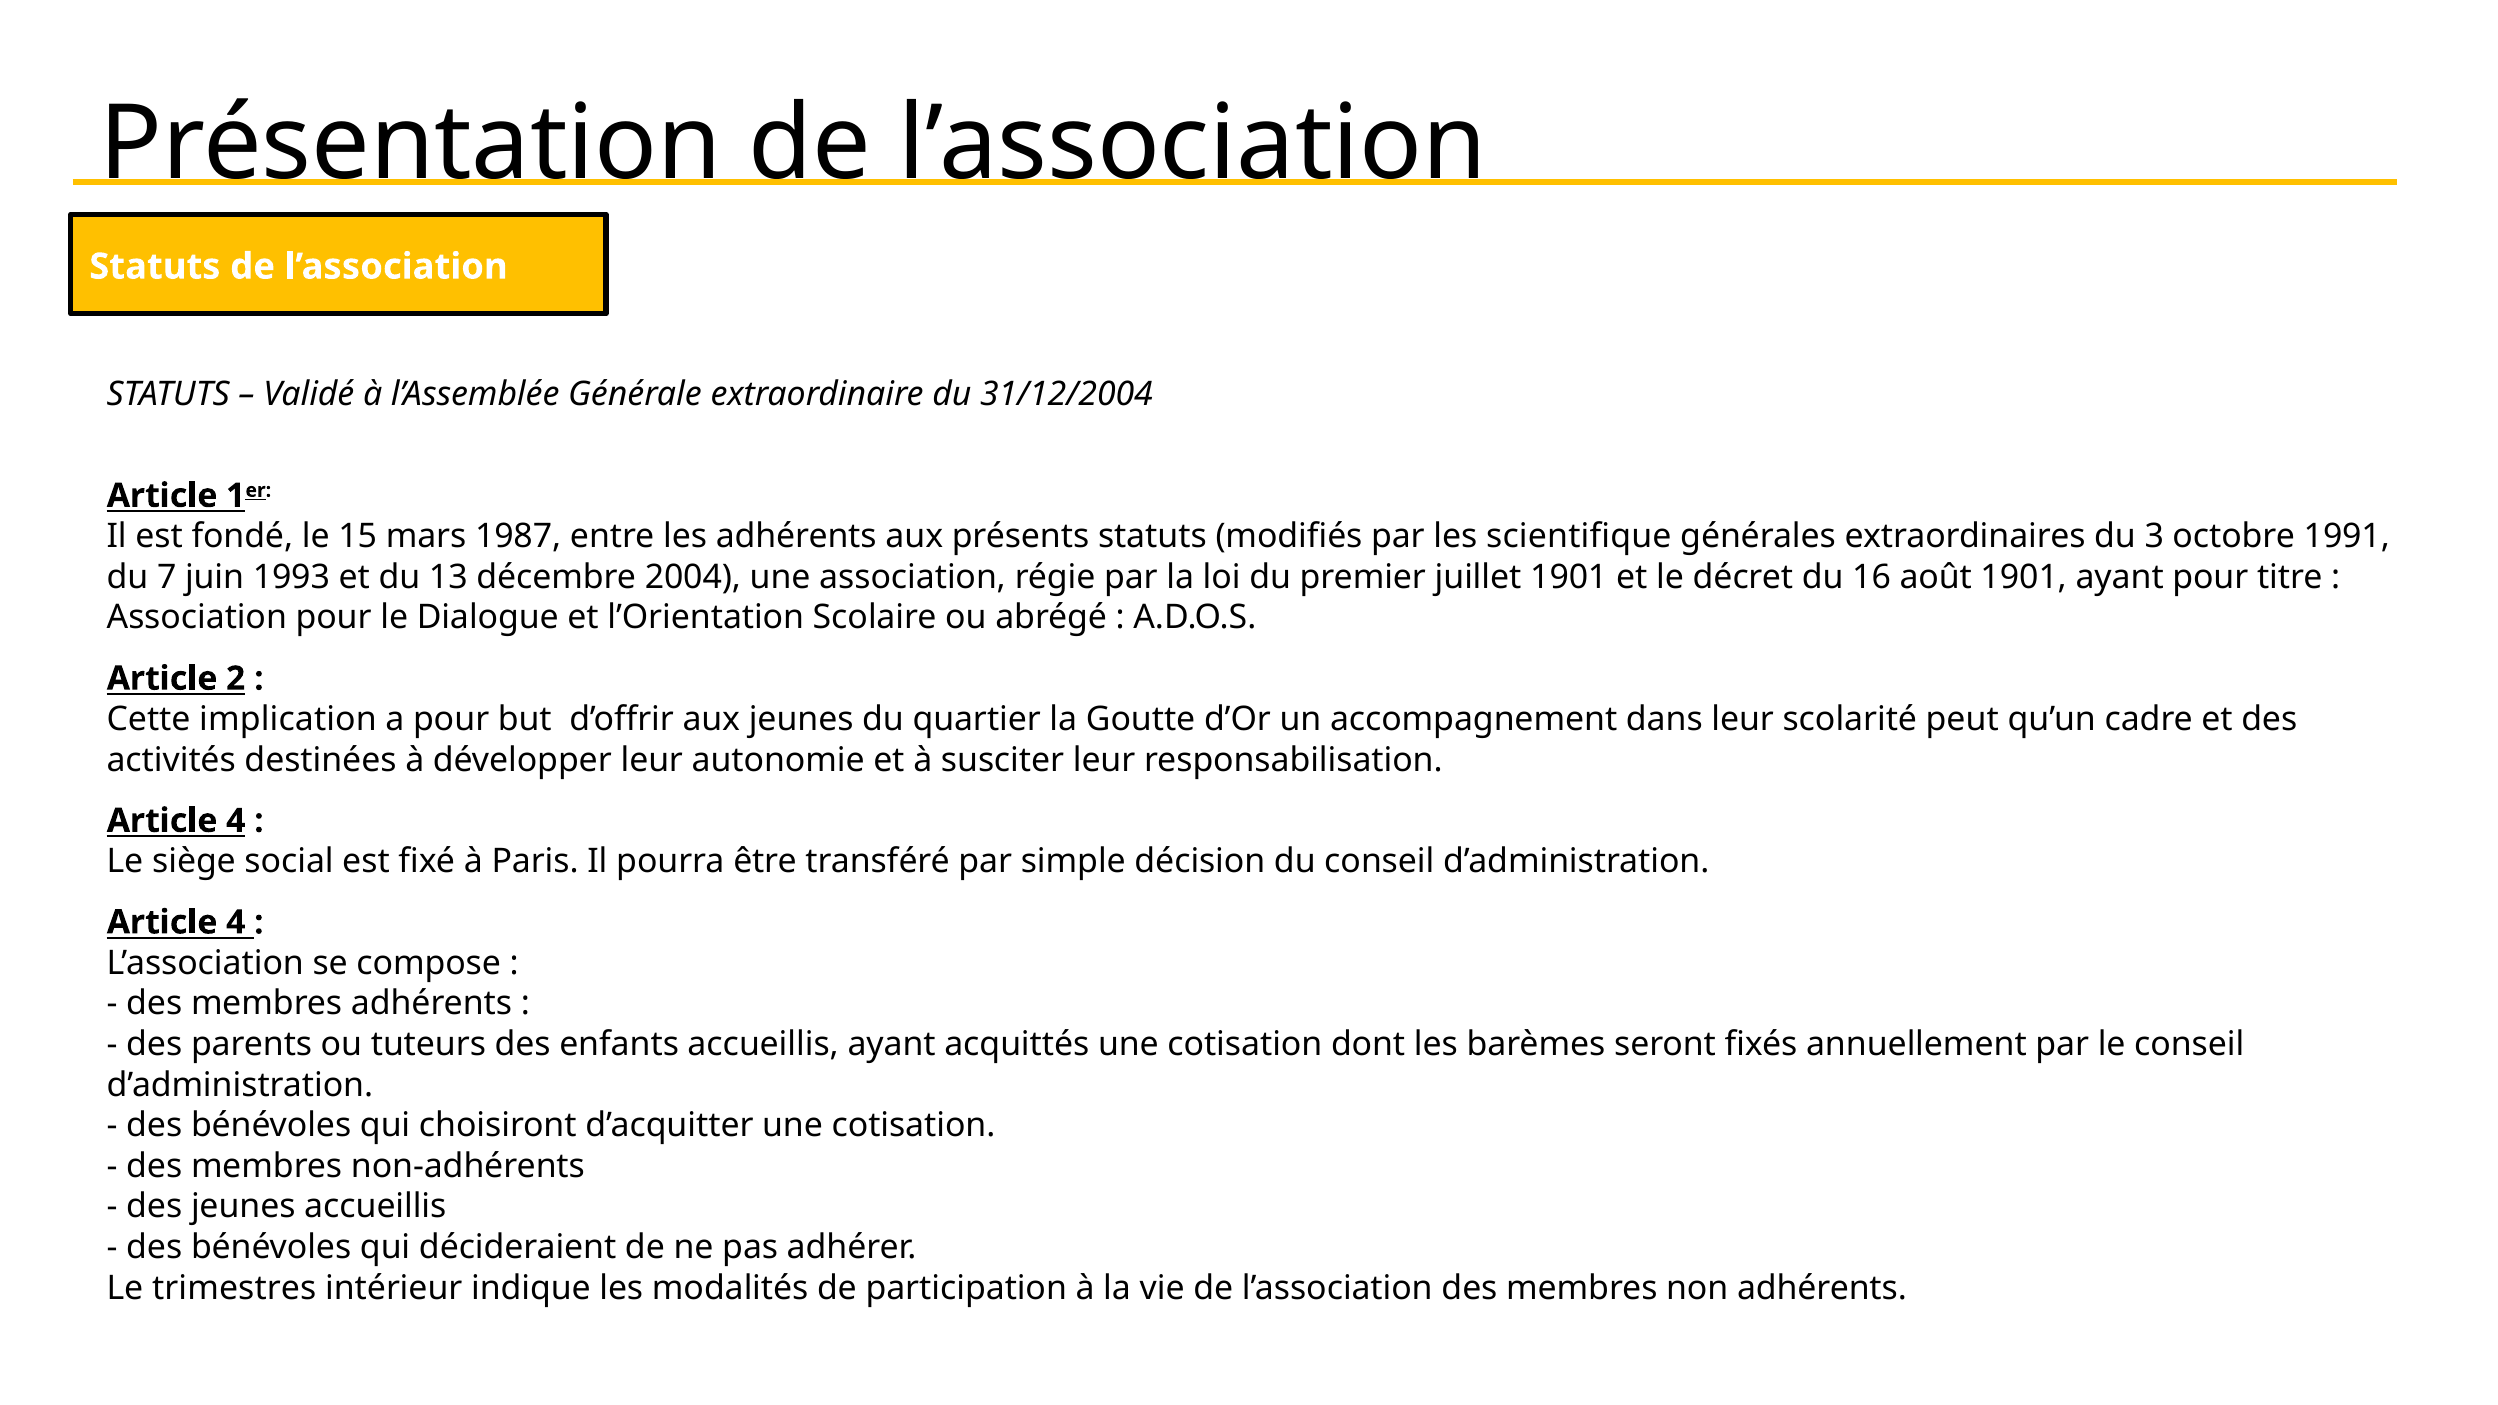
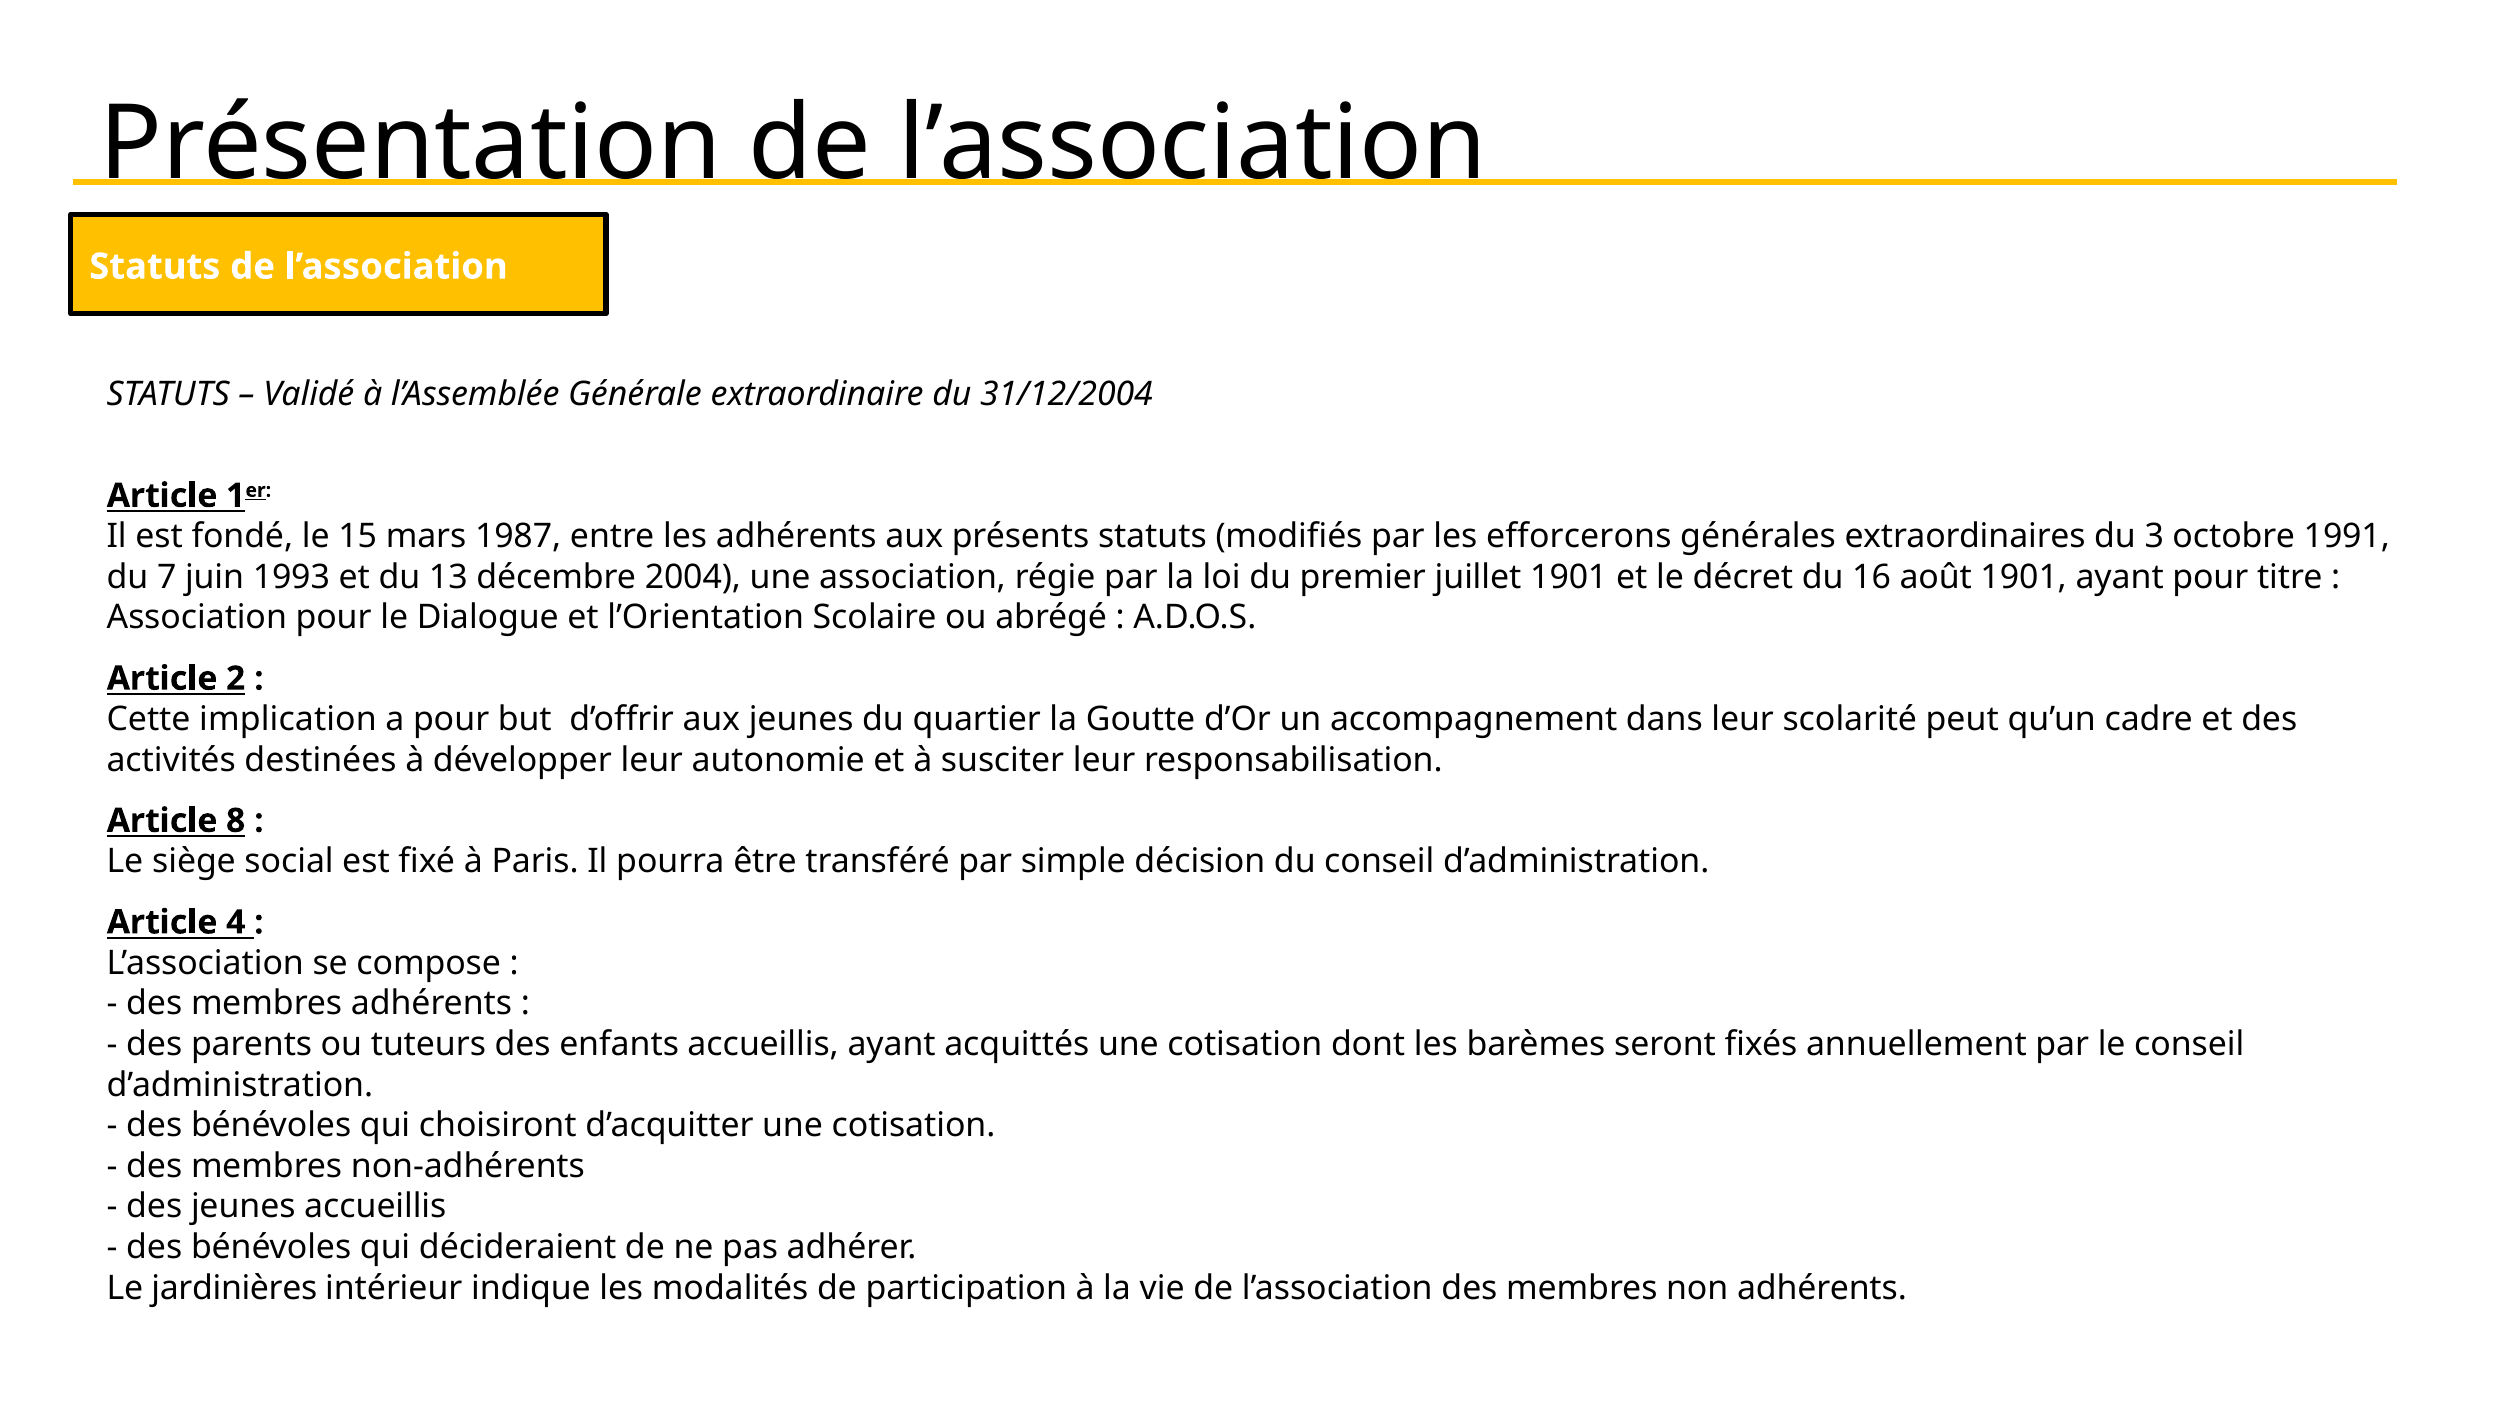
scientifique: scientifique -> efforcerons (1579, 536)
4: 4 -> 8 (236, 821)
trimestres: trimestres -> jardinières (234, 1288)
